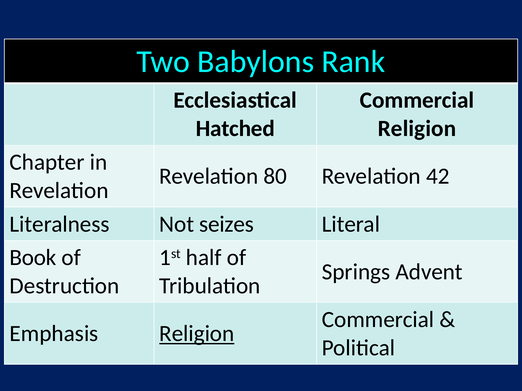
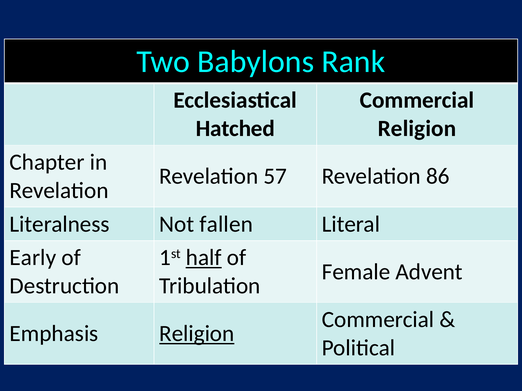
80: 80 -> 57 (275, 177)
42: 42 -> 86 (438, 177)
seizes: seizes -> fallen (226, 224)
Book: Book -> Early (33, 258)
half underline: none -> present (204, 258)
Springs: Springs -> Female (356, 272)
